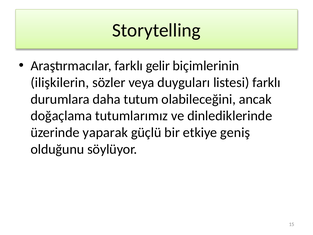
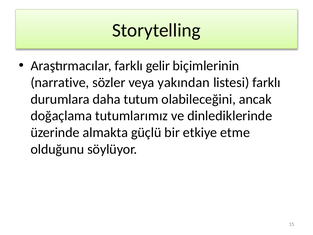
ilişkilerin: ilişkilerin -> narrative (60, 82)
duyguları: duyguları -> yakından (184, 82)
yaparak: yaparak -> almakta (105, 132)
geniş: geniş -> etme (235, 132)
